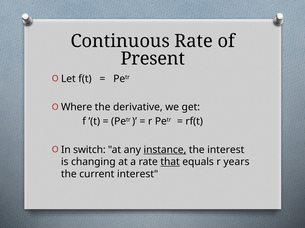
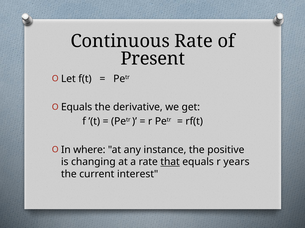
Where: Where -> Equals (77, 107)
switch: switch -> where (89, 150)
instance underline: present -> none (165, 150)
the interest: interest -> positive (226, 150)
